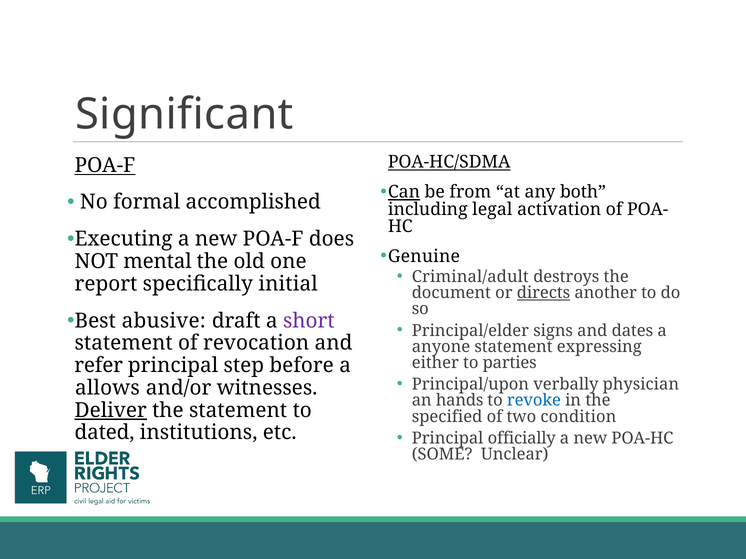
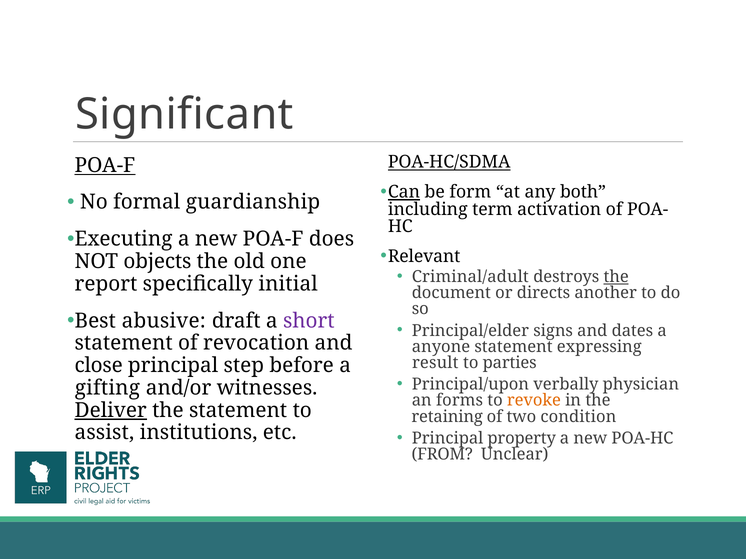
from: from -> form (470, 192)
accomplished: accomplished -> guardianship (253, 202)
legal: legal -> term (492, 209)
Genuine: Genuine -> Relevant (424, 257)
mental: mental -> objects (157, 262)
the underline: none -> present (616, 277)
directs underline: present -> none (543, 293)
either: either -> result (435, 363)
refer: refer -> close (99, 366)
allows: allows -> gifting (107, 388)
hands: hands -> forms (460, 401)
revoke colour: blue -> orange (534, 401)
specified: specified -> retaining (447, 417)
dated: dated -> assist (104, 433)
officially: officially -> property (522, 439)
SOME: SOME -> FROM (442, 455)
